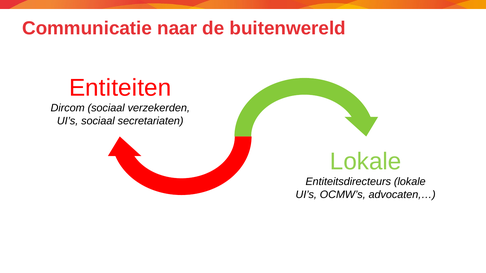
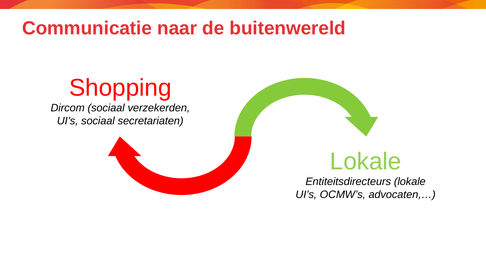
Entiteiten: Entiteiten -> Shopping (120, 88)
